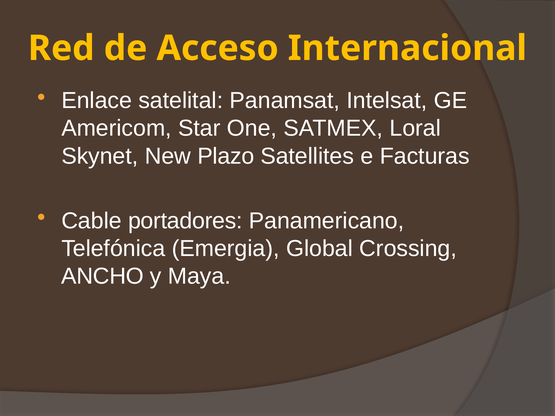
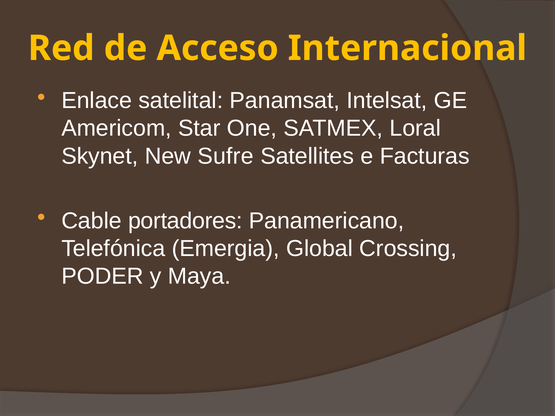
Plazo: Plazo -> Sufre (226, 156)
ANCHO: ANCHO -> PODER (102, 276)
